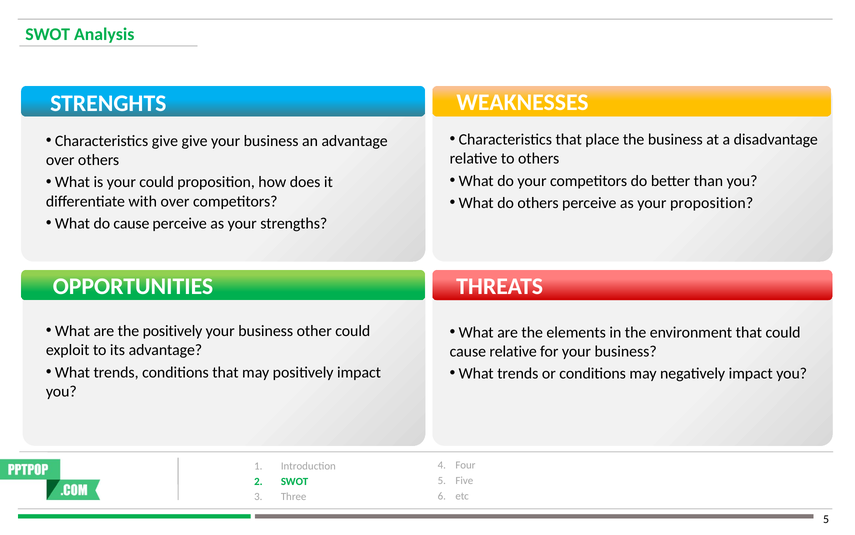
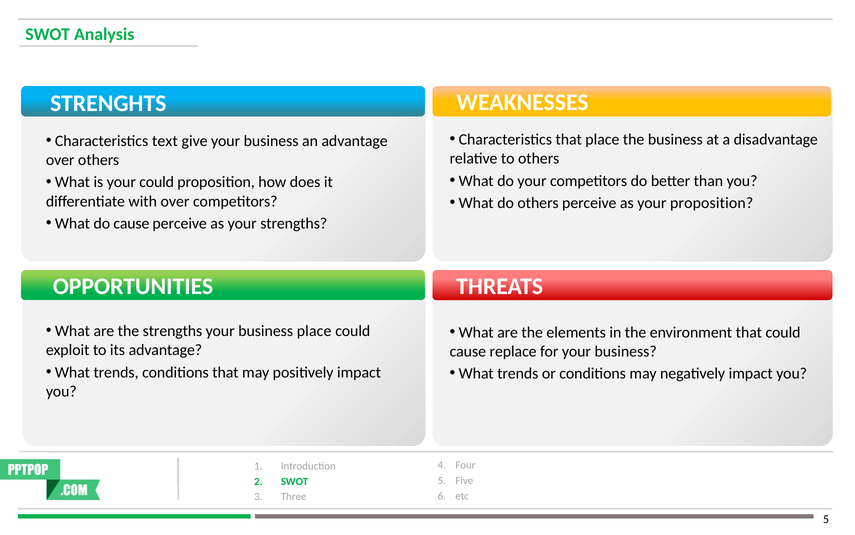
Characteristics give: give -> text (165, 141)
the positively: positively -> strengths (172, 331)
business other: other -> place (314, 331)
cause relative: relative -> replace (513, 351)
